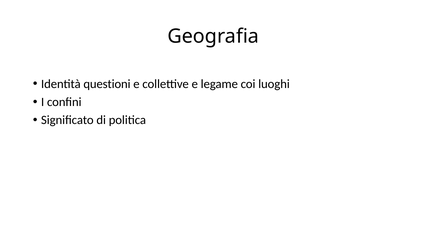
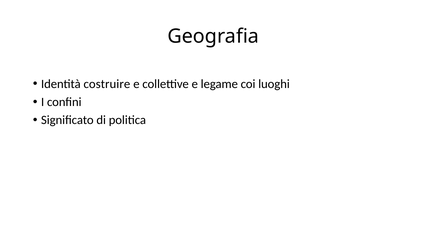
questioni: questioni -> costruire (107, 84)
